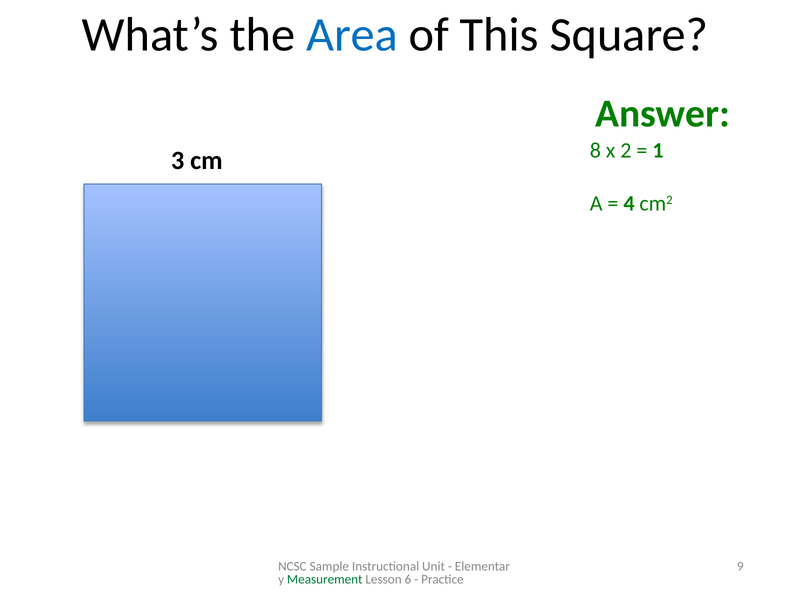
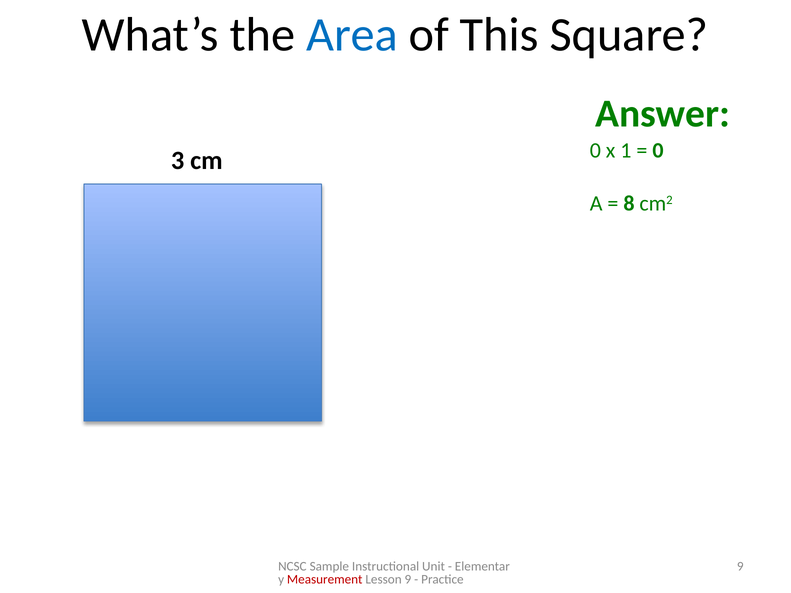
cm 8: 8 -> 0 (595, 151)
2: 2 -> 1 (626, 151)
1: 1 -> 0 (658, 151)
4: 4 -> 8 (629, 203)
Measurement colour: green -> red (325, 580)
Lesson 6: 6 -> 9 (408, 580)
